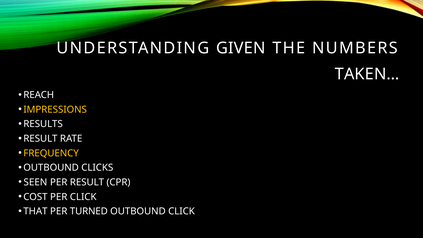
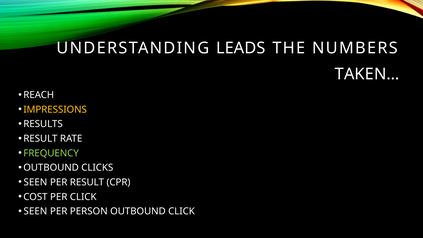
GIVEN: GIVEN -> LEADS (241, 48)
FREQUENCY colour: yellow -> light green (51, 153)
THAT: THAT -> SEEN (35, 211)
TURNED: TURNED -> PERSON (89, 211)
